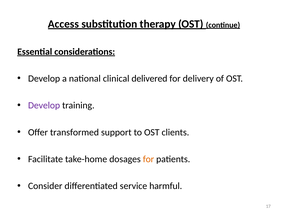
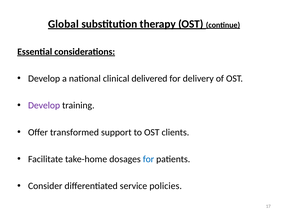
Access: Access -> Global (63, 24)
for colour: orange -> blue (148, 159)
harmful: harmful -> policies (166, 186)
